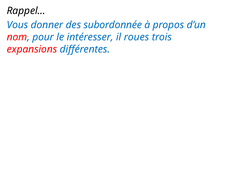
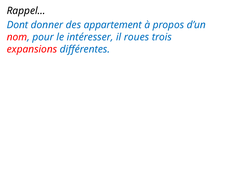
Vous: Vous -> Dont (17, 25)
subordonnée: subordonnée -> appartement (113, 25)
